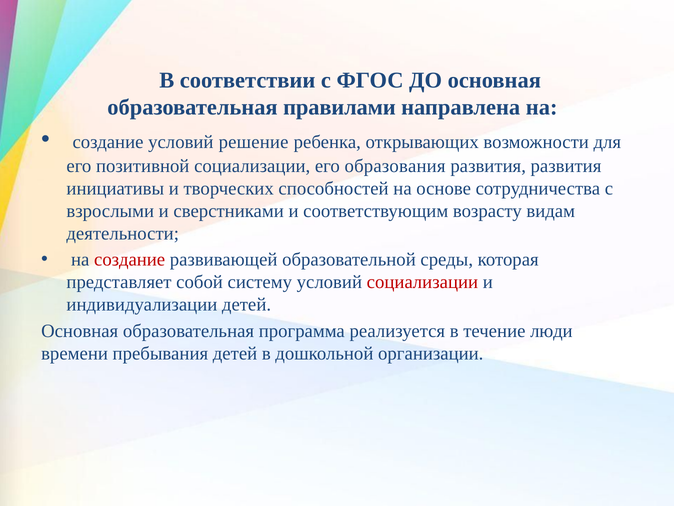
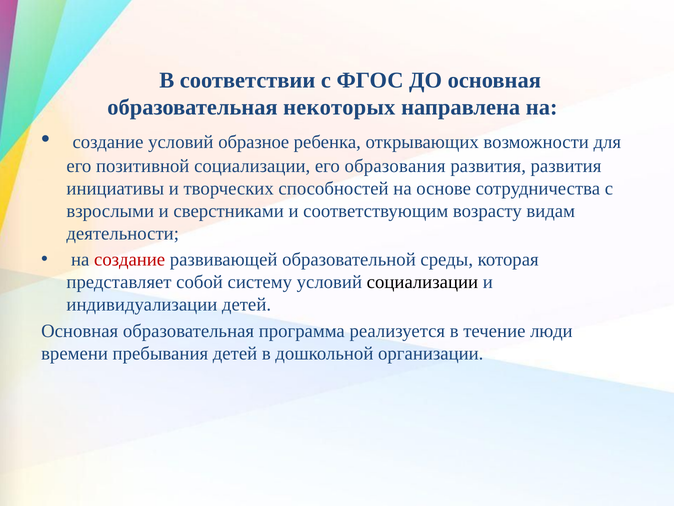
правилами: правилами -> некоторых (339, 107)
решение: решение -> образное (254, 142)
социализации colour: red -> black (422, 282)
